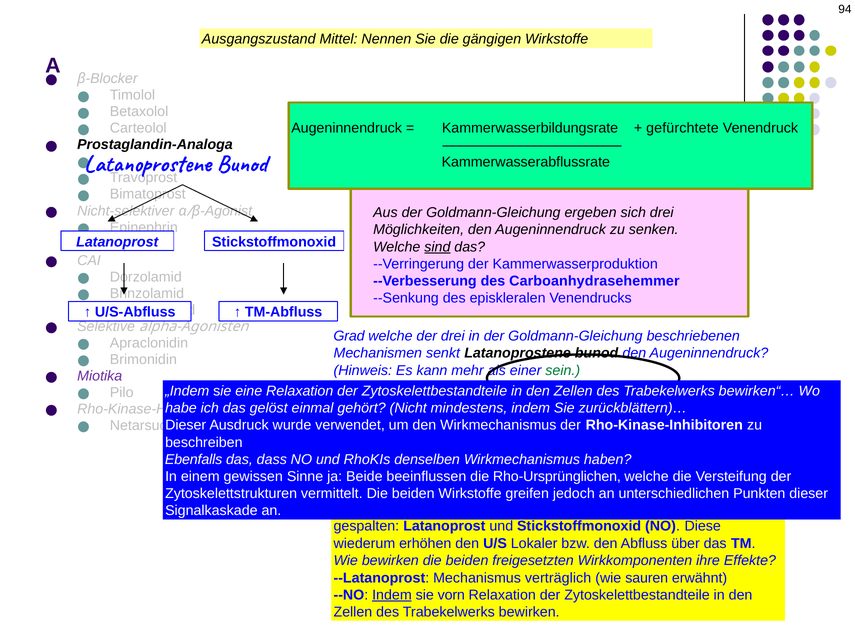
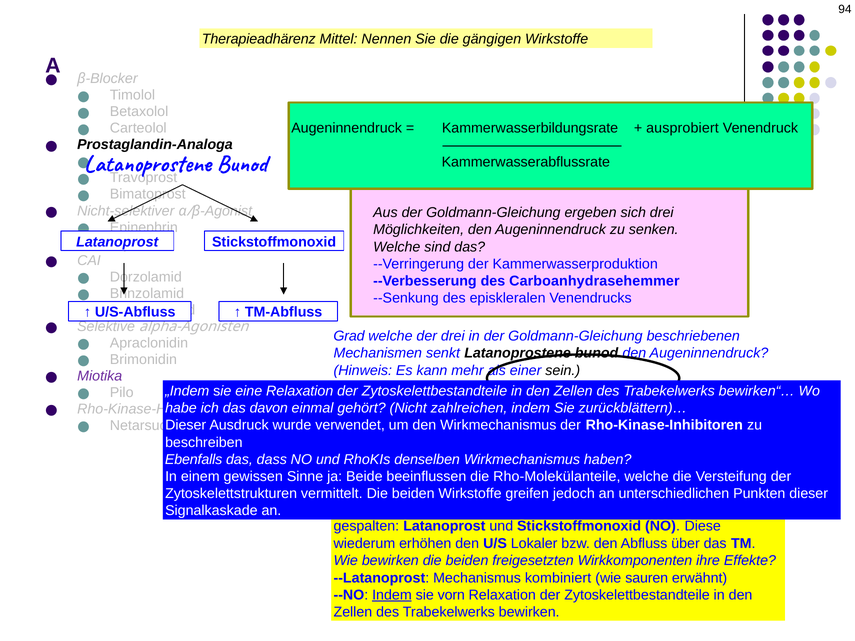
Ausgangszustand: Ausgangszustand -> Therapieadhärenz (259, 39)
gefürchtete: gefürchtete -> ausprobiert (682, 128)
sind underline: present -> none (437, 247)
sein colour: green -> black (563, 371)
gelöst: gelöst -> davon (269, 408)
mindestens: mindestens -> zahlreichen (469, 408)
Rho-Ursprünglichen: Rho-Ursprünglichen -> Rho-Molekülanteile (557, 477)
verträglich: verträglich -> kombiniert (558, 578)
